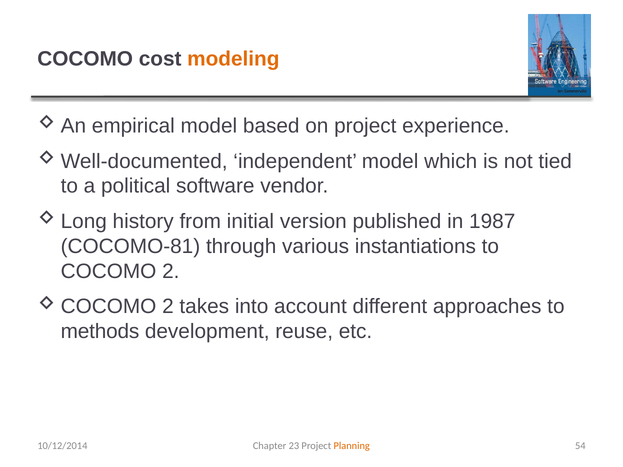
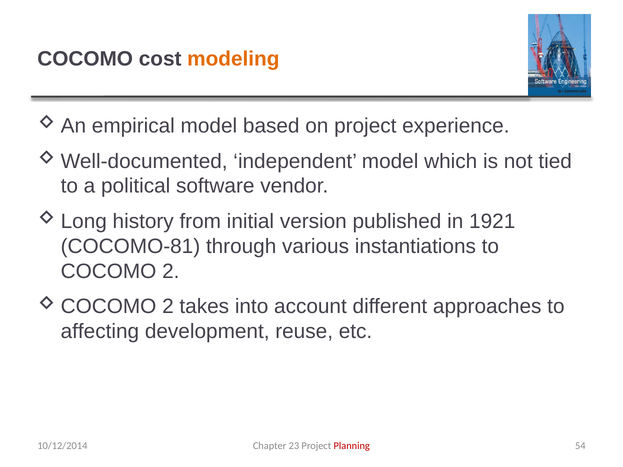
1987: 1987 -> 1921 (492, 222)
methods: methods -> affecting (100, 332)
Planning colour: orange -> red (352, 446)
